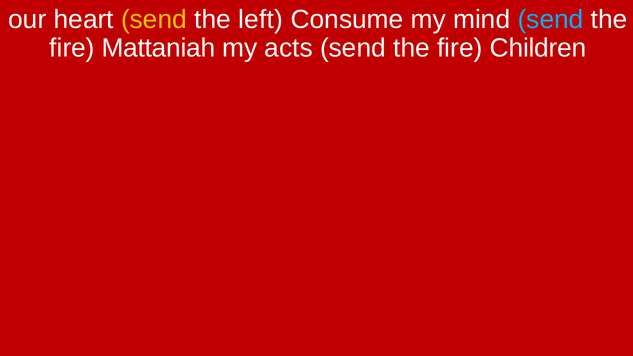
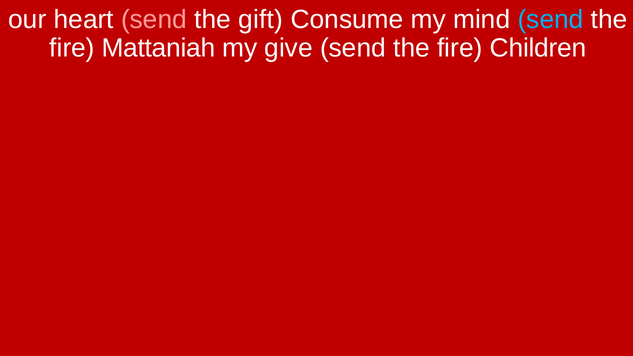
send colour: yellow -> pink (154, 20)
left: left -> gift (261, 20)
acts: acts -> give (289, 48)
